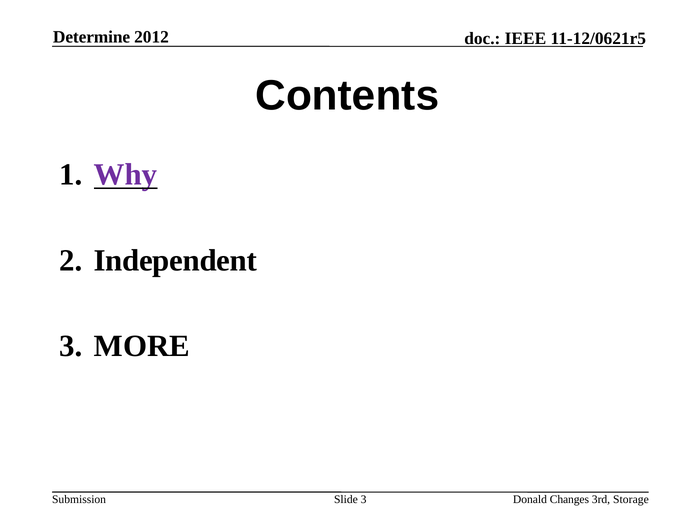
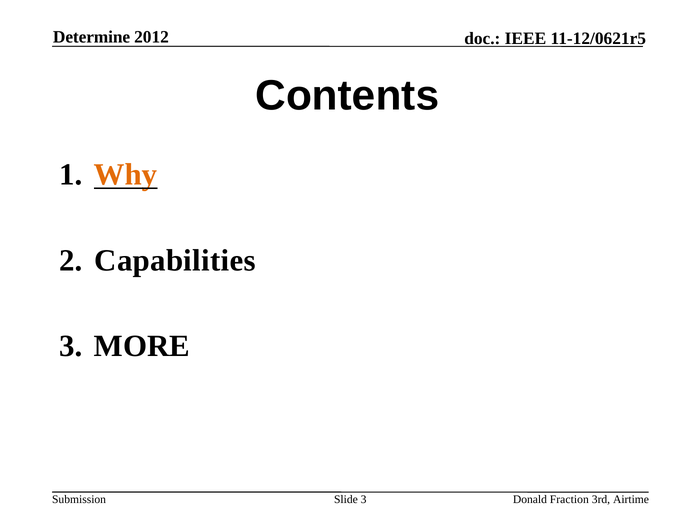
Why colour: purple -> orange (126, 175)
Independent: Independent -> Capabilities (175, 261)
Changes: Changes -> Fraction (569, 500)
Storage: Storage -> Airtime (631, 500)
